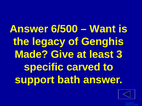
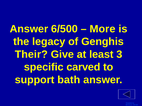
Want: Want -> More (102, 29)
Made: Made -> Their (31, 55)
